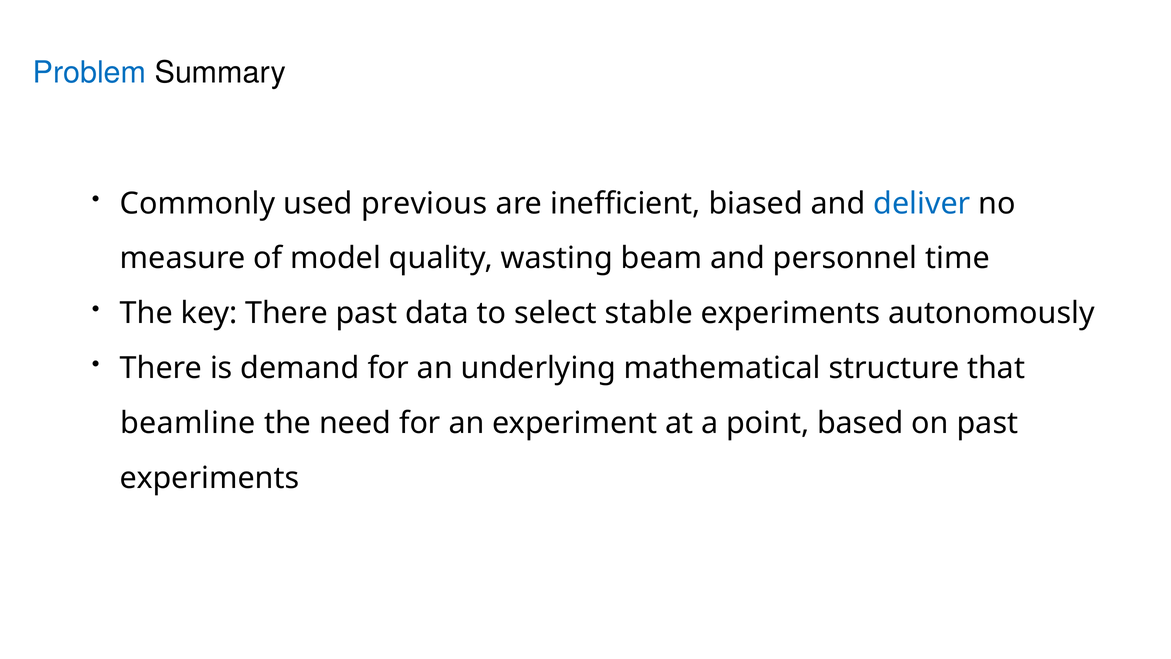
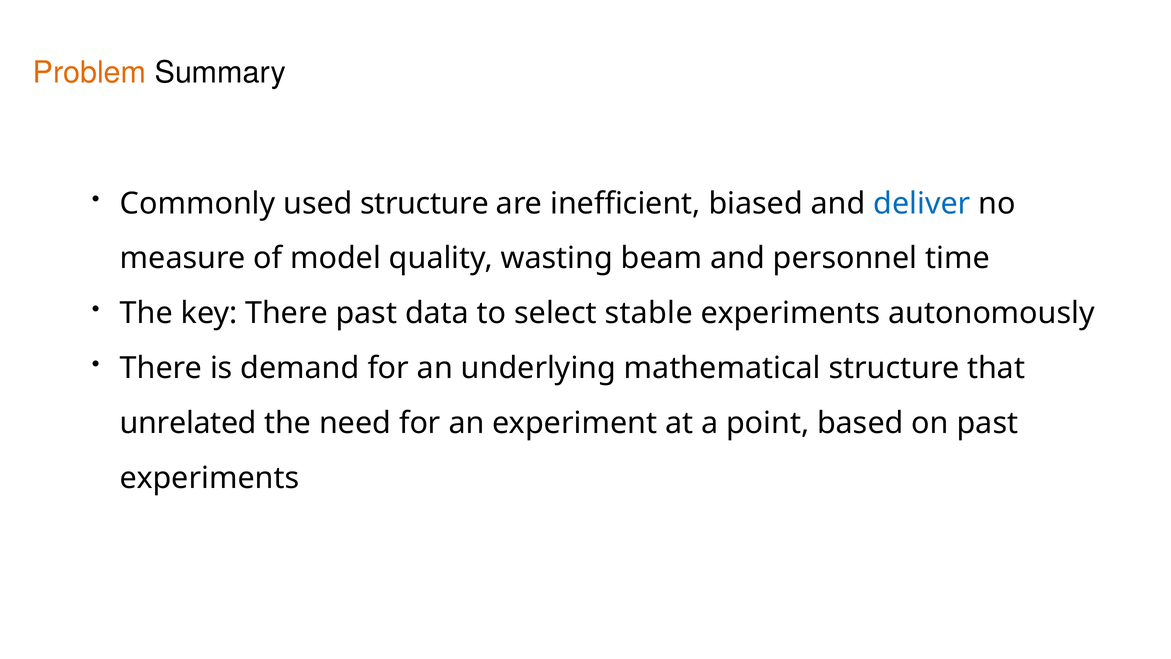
Problem colour: blue -> orange (90, 72)
used previous: previous -> structure (424, 203)
beamline: beamline -> unrelated (188, 423)
